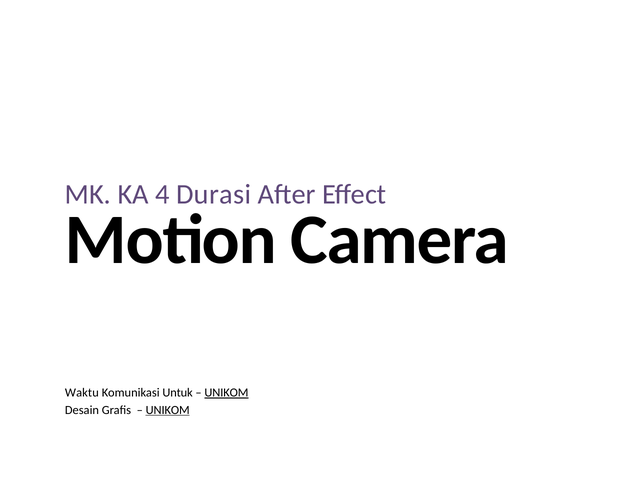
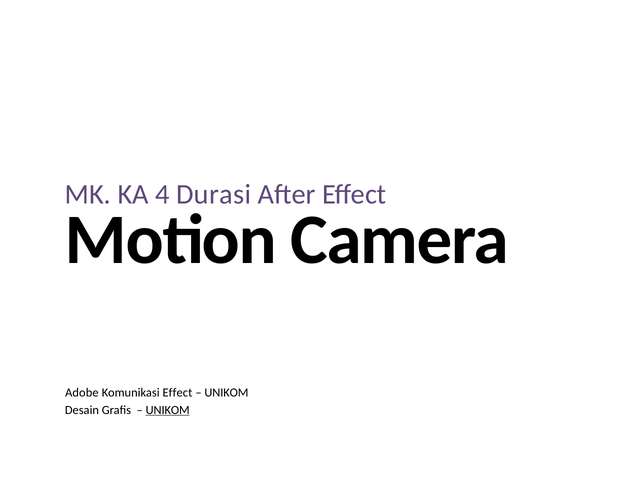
Waktu: Waktu -> Adobe (82, 393)
Komunikasi Untuk: Untuk -> Effect (177, 393)
UNIKOM underline: present -> none (226, 393)
